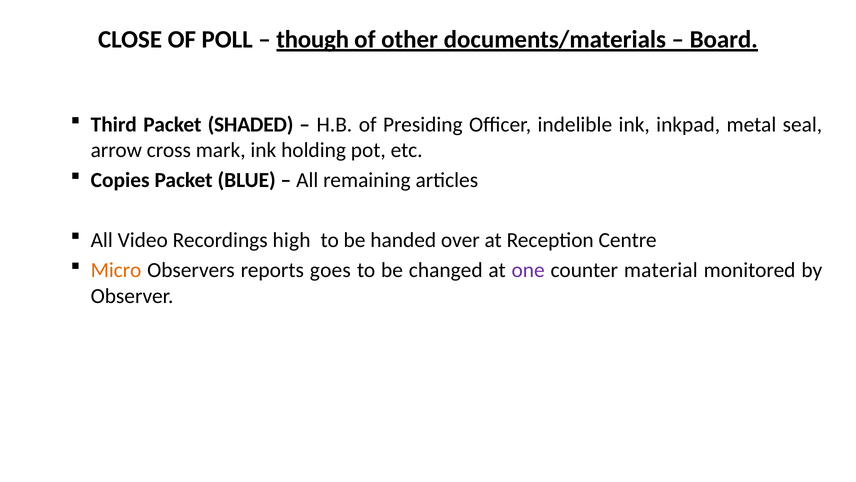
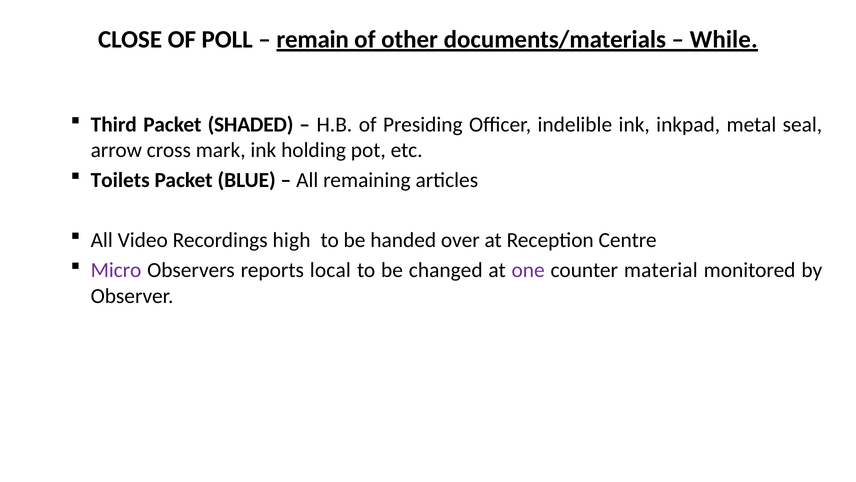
though: though -> remain (313, 39)
Board: Board -> While (724, 39)
Copies: Copies -> Toilets (120, 180)
Micro colour: orange -> purple (116, 270)
goes: goes -> local (330, 270)
